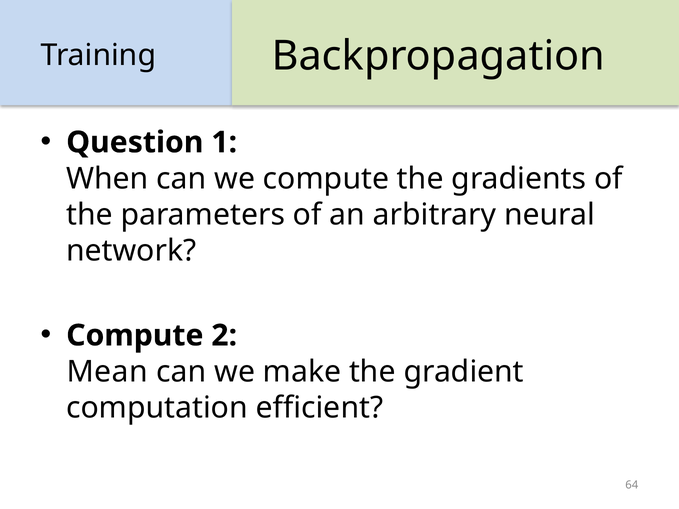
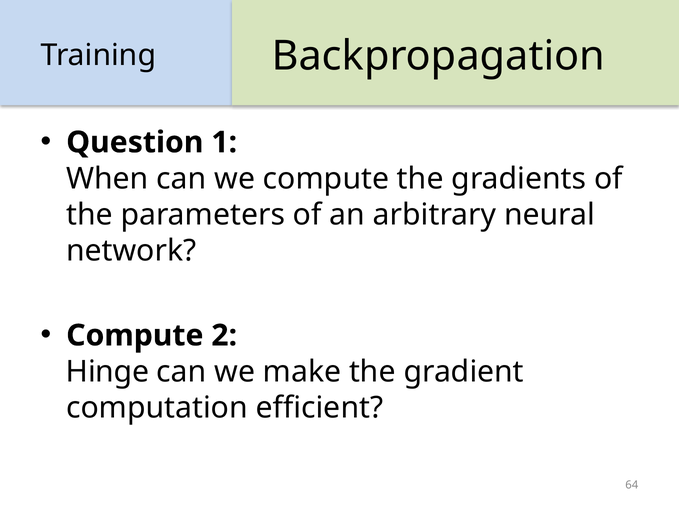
Mean: Mean -> Hinge (108, 372)
